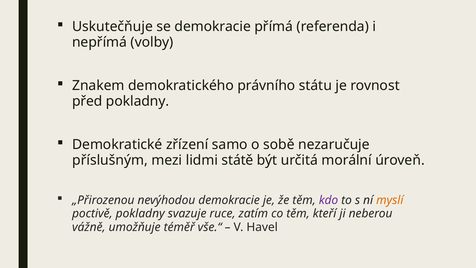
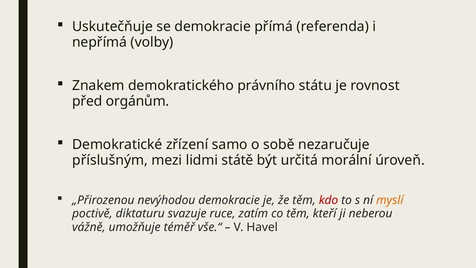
před pokladny: pokladny -> orgánům (138, 101)
kdo colour: purple -> red (329, 200)
poctivě pokladny: pokladny -> diktaturu (140, 213)
